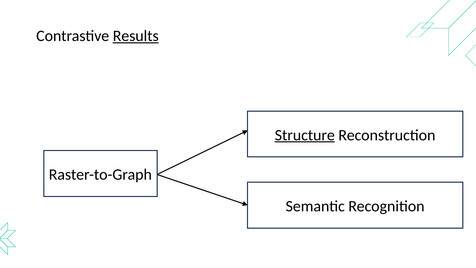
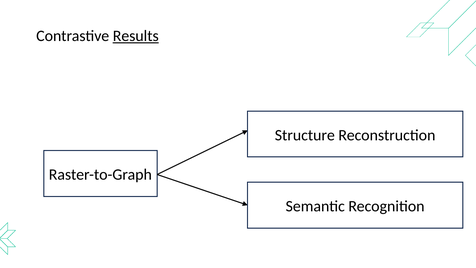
Structure underline: present -> none (305, 135)
